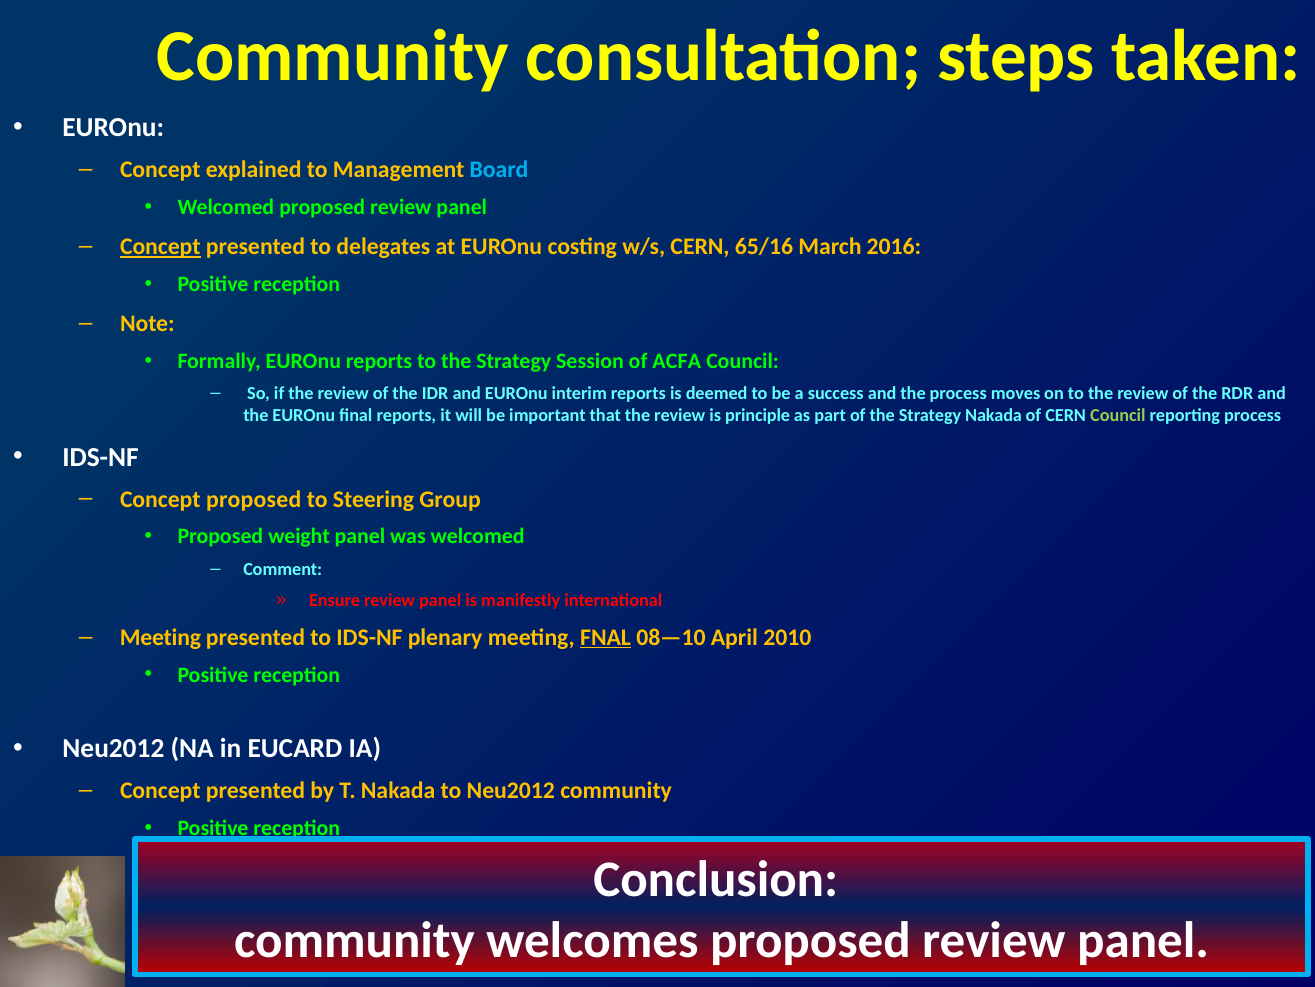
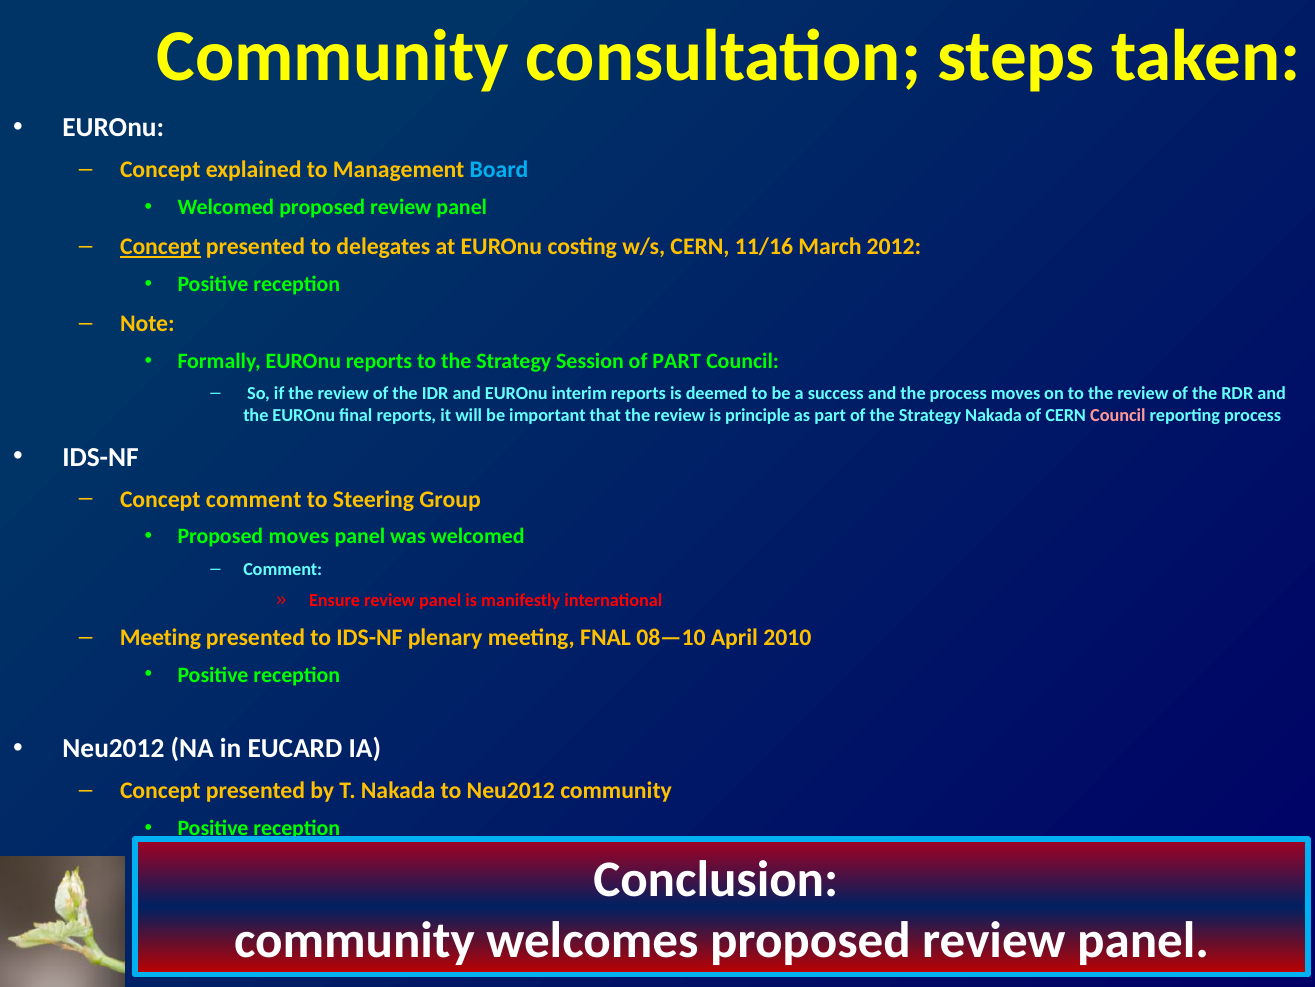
65/16: 65/16 -> 11/16 (764, 247)
2016: 2016 -> 2012 (894, 247)
of ACFA: ACFA -> PART (677, 361)
Council colour: light green -> pink (1118, 415)
Concept proposed: proposed -> comment (254, 499)
Proposed weight: weight -> moves (299, 536)
FNAL underline: present -> none (606, 637)
